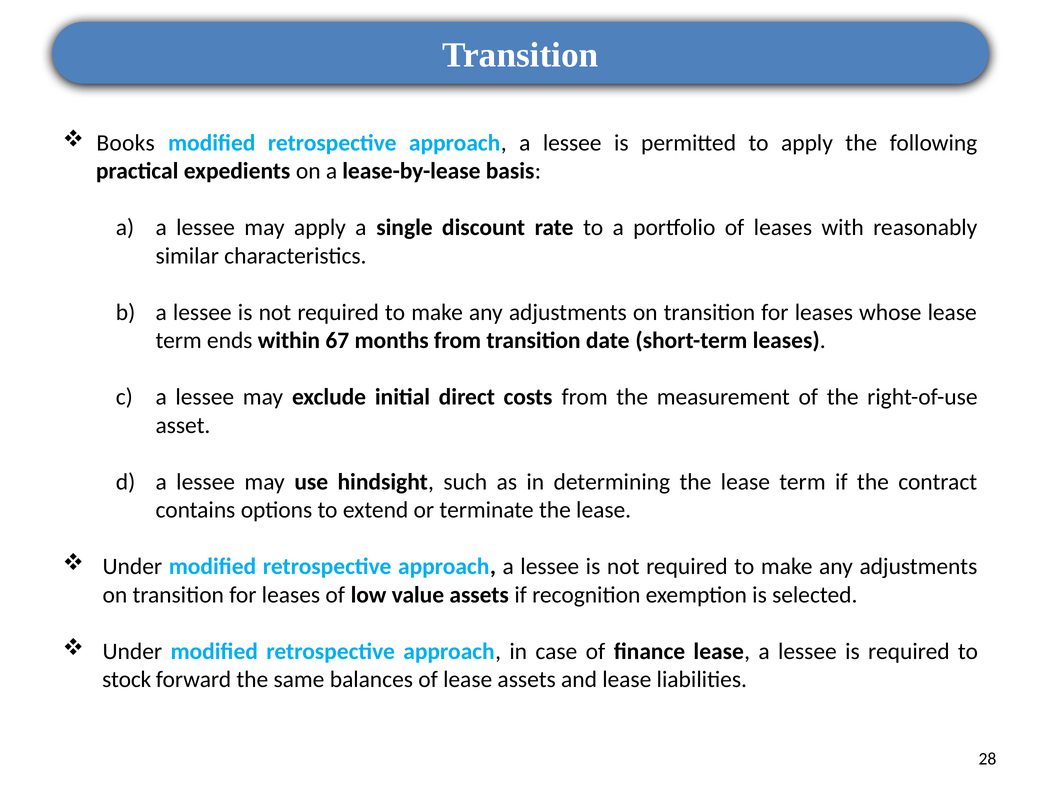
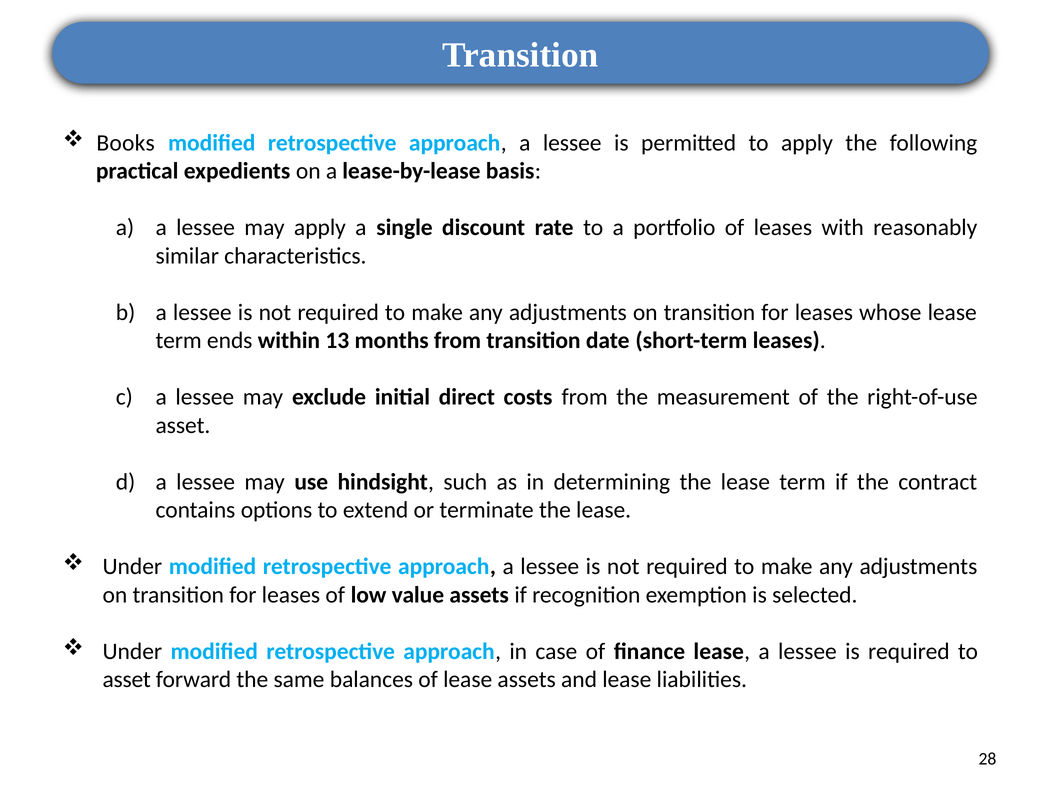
67: 67 -> 13 (337, 341)
stock: stock -> asset (127, 680)
